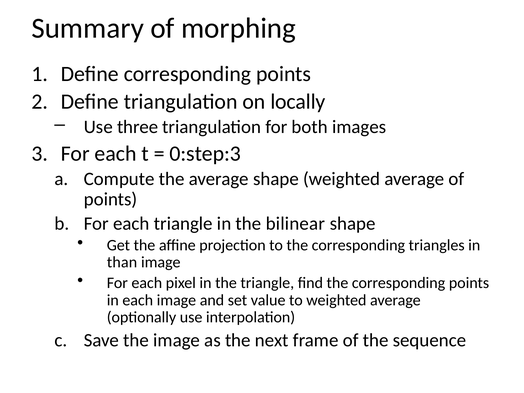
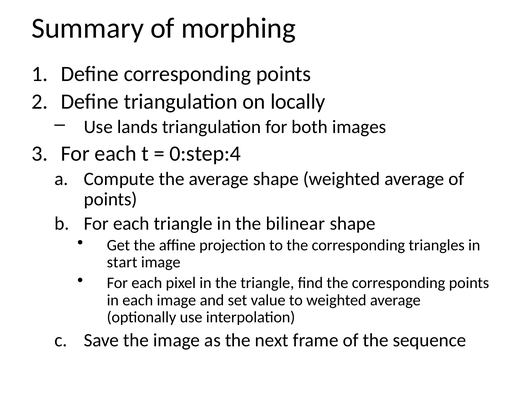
three: three -> lands (137, 127)
0:step:3: 0:step:3 -> 0:step:4 (205, 154)
than: than -> start (122, 262)
